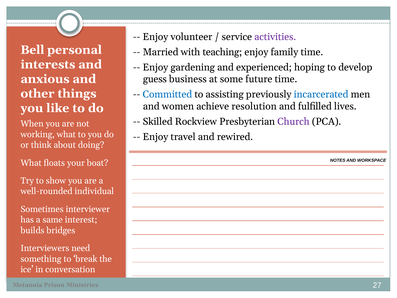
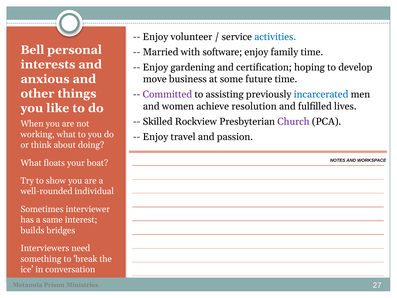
activities colour: purple -> blue (275, 37)
teaching: teaching -> software (222, 52)
experienced: experienced -> certification (264, 67)
guess: guess -> move (155, 79)
Committed colour: blue -> purple (167, 94)
rewired: rewired -> passion (235, 137)
